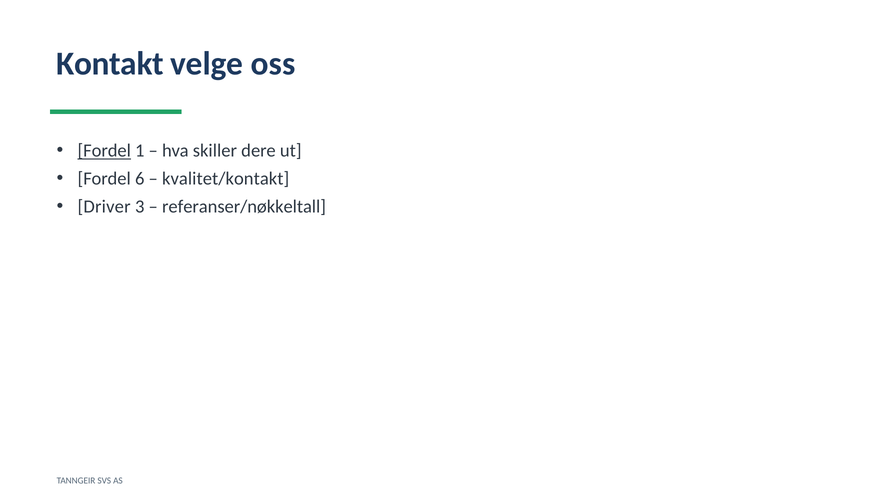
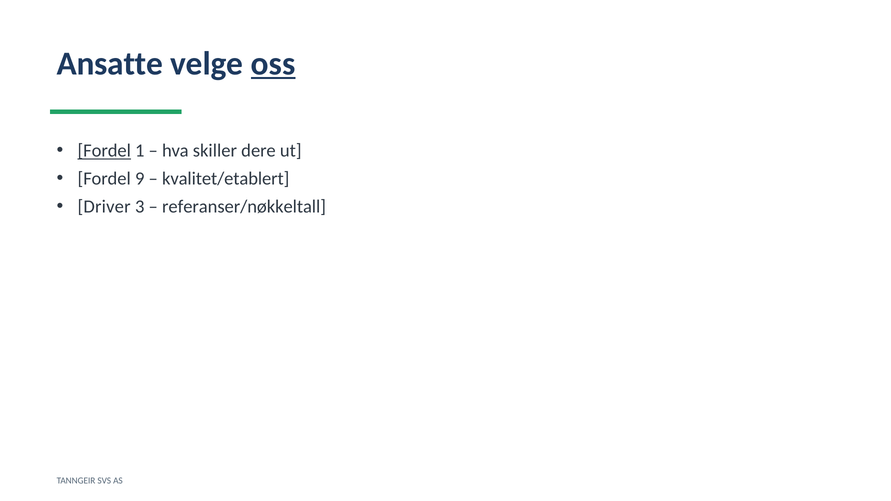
Kontakt: Kontakt -> Ansatte (110, 64)
oss underline: none -> present (273, 64)
6: 6 -> 9 (140, 179)
kvalitet/kontakt: kvalitet/kontakt -> kvalitet/etablert (226, 179)
